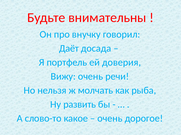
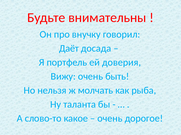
речи: речи -> быть (117, 77)
развить: развить -> таланта (80, 105)
